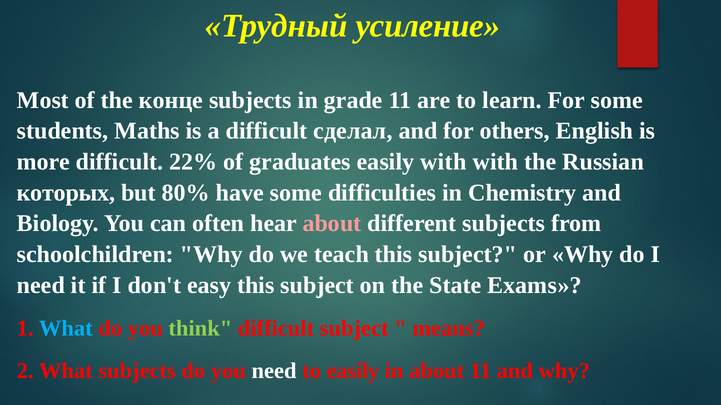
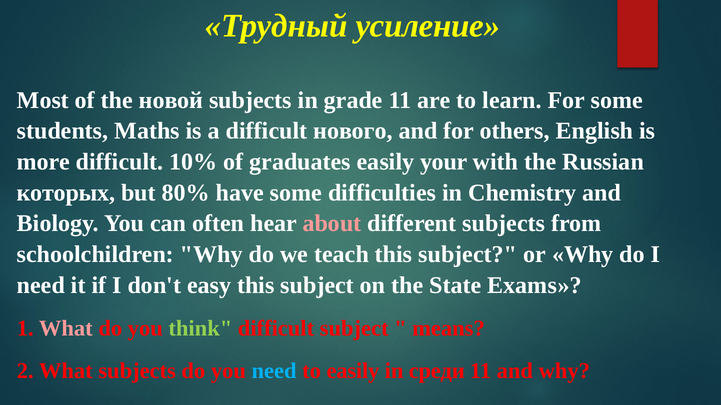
конце: конце -> новой (171, 100)
сделал: сделал -> нового (353, 131)
22%: 22% -> 10% (193, 162)
easily with: with -> your (444, 162)
What colour: light blue -> pink (66, 329)
need colour: white -> light blue (274, 371)
in about: about -> среди (437, 371)
